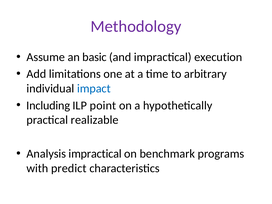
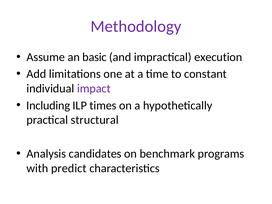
arbitrary: arbitrary -> constant (205, 74)
impact colour: blue -> purple (94, 89)
point: point -> times (103, 105)
realizable: realizable -> structural (95, 120)
Analysis impractical: impractical -> candidates (95, 154)
